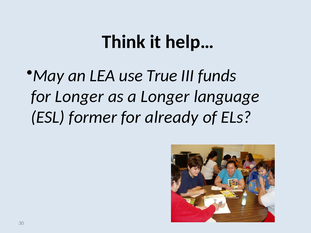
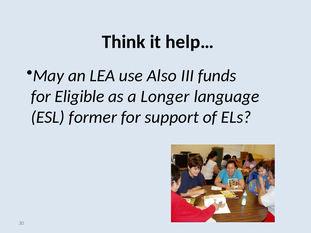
True: True -> Also (162, 76)
for Longer: Longer -> Eligible (79, 96)
already: already -> support (172, 117)
